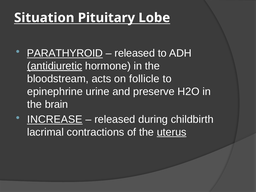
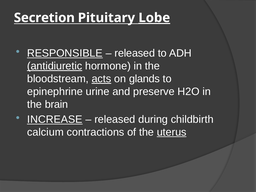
Situation: Situation -> Secretion (44, 18)
Lobe underline: none -> present (154, 18)
PARATHYROID: PARATHYROID -> RESPONSIBLE (65, 53)
acts underline: none -> present (101, 79)
follicle: follicle -> glands (144, 79)
lacrimal: lacrimal -> calcium (45, 132)
